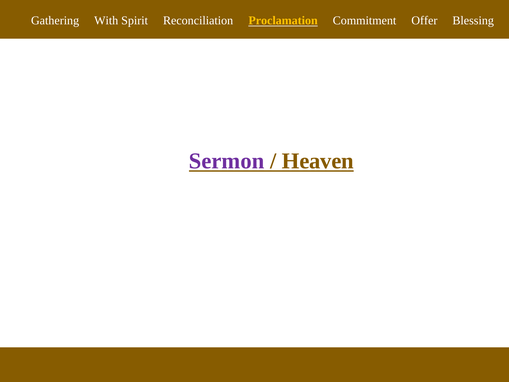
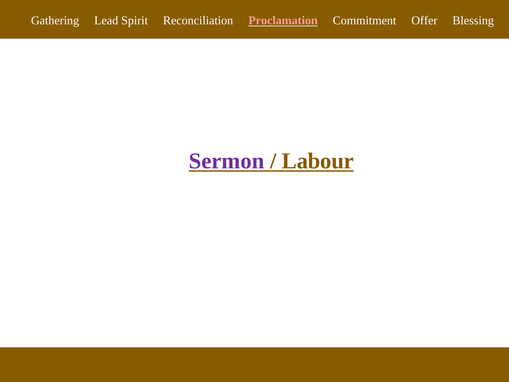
With: With -> Lead (106, 21)
Proclamation colour: yellow -> pink (283, 21)
Heaven: Heaven -> Labour (318, 161)
